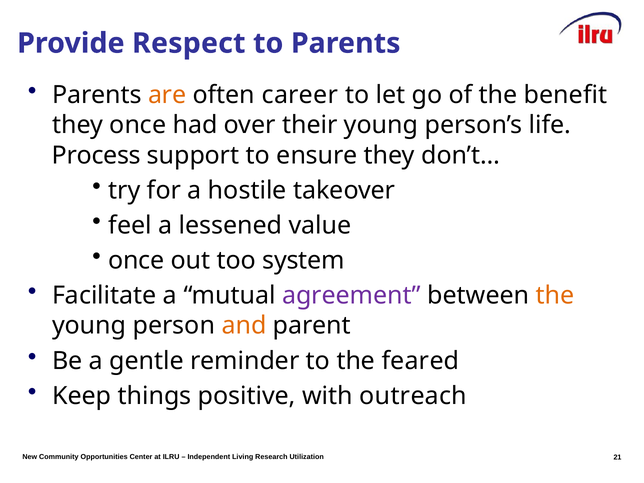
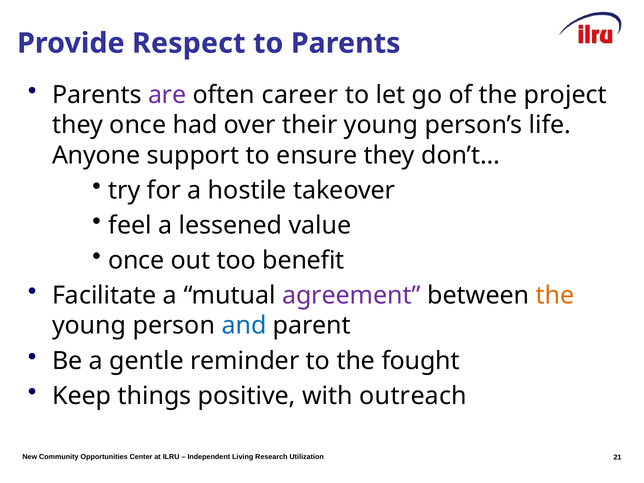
are colour: orange -> purple (167, 95)
benefit: benefit -> project (565, 95)
Process: Process -> Anyone (96, 155)
system: system -> benefit (303, 261)
and colour: orange -> blue (244, 326)
feared: feared -> fought (421, 361)
